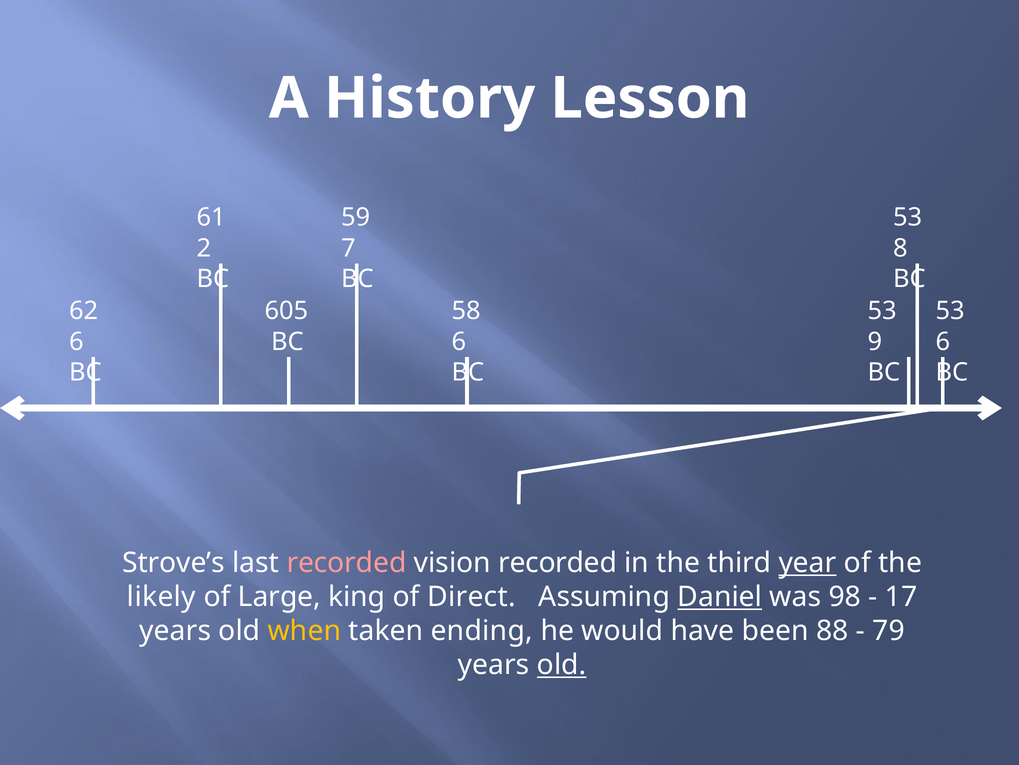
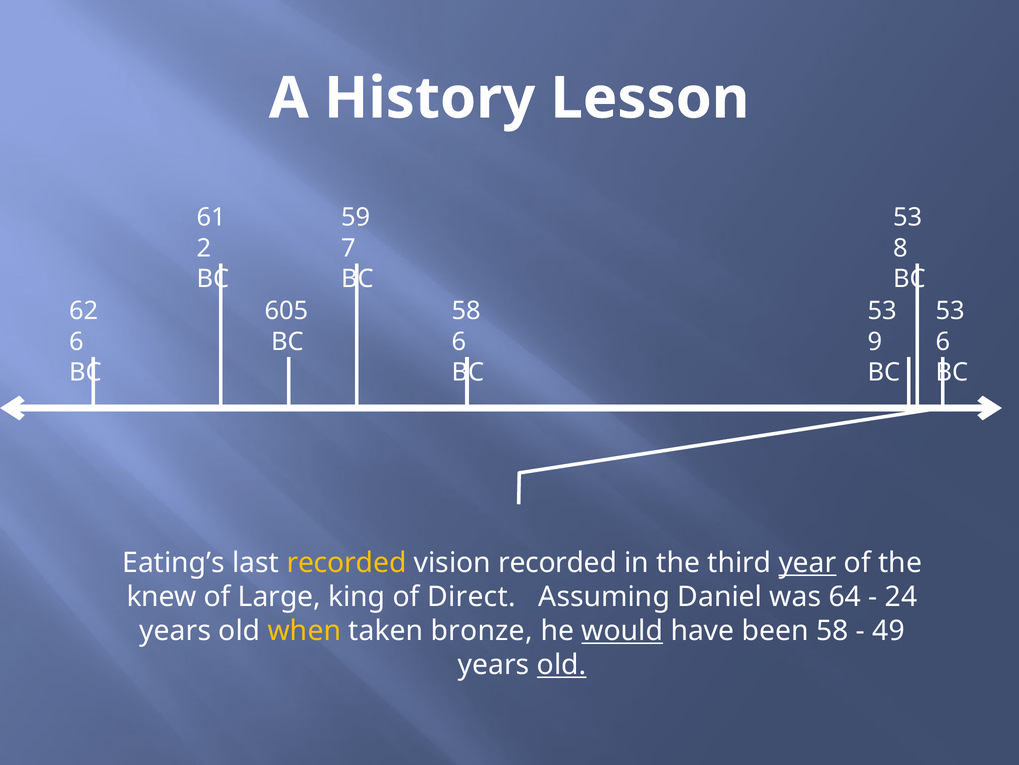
Strove’s: Strove’s -> Eating’s (174, 562)
recorded colour: pink -> yellow (347, 562)
likely: likely -> knew (162, 596)
Daniel underline: present -> none (720, 596)
98: 98 -> 64 (845, 596)
17: 17 -> 24 (901, 596)
ending: ending -> bronze (482, 630)
would underline: none -> present (622, 630)
been 88: 88 -> 58 (832, 630)
79: 79 -> 49 (889, 630)
